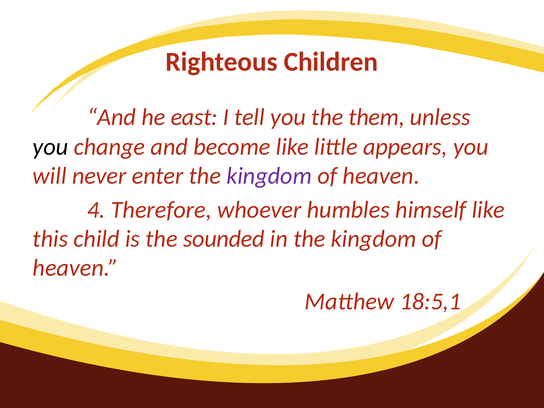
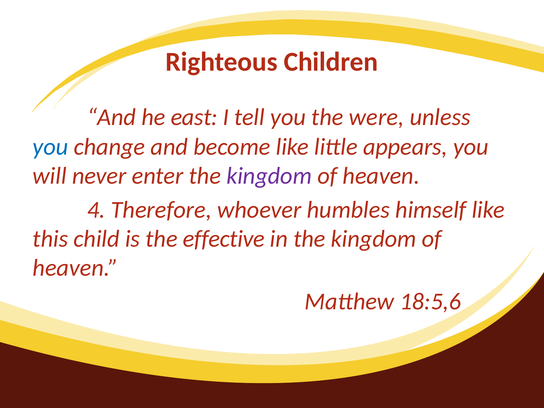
them: them -> were (377, 117)
you colour: black -> blue (50, 147)
sounded: sounded -> effective (224, 239)
18:5,1: 18:5,1 -> 18:5,6 (430, 302)
